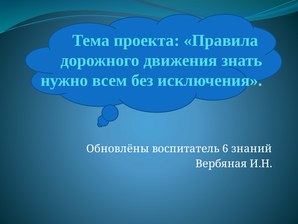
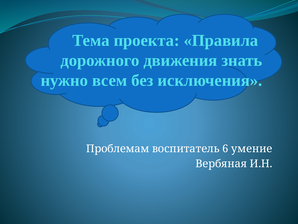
Обновлёны: Обновлёны -> Проблемам (118, 148)
знаний: знаний -> умение (252, 148)
